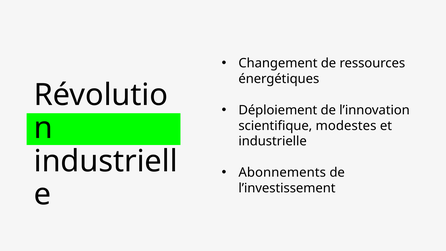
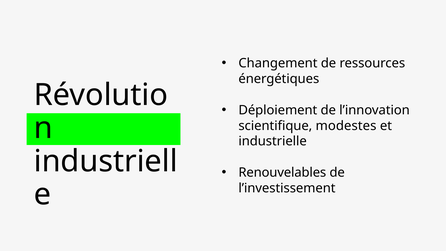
Abonnements: Abonnements -> Renouvelables (282, 173)
